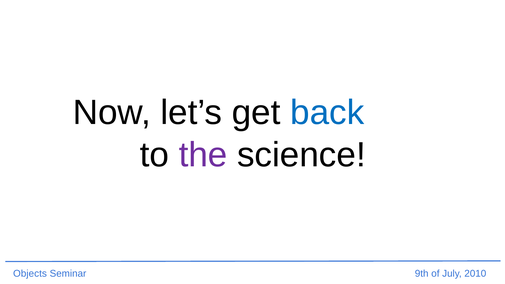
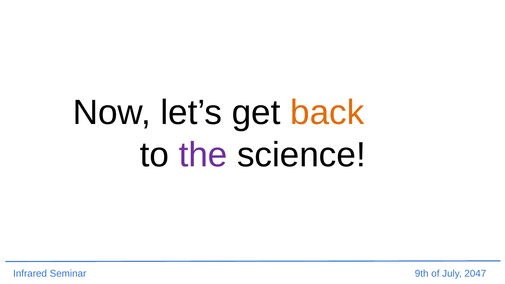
back colour: blue -> orange (327, 113)
Objects: Objects -> Infrared (30, 274)
2010: 2010 -> 2047 (475, 274)
